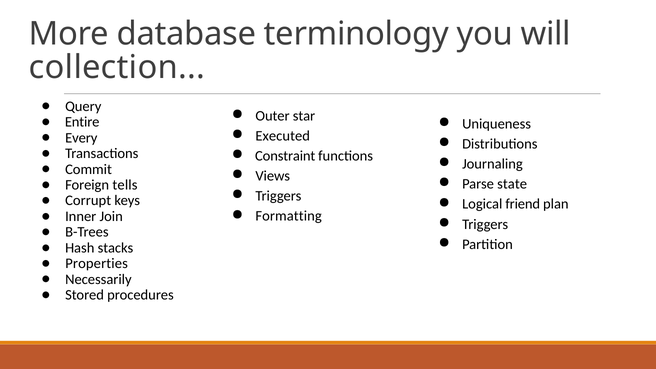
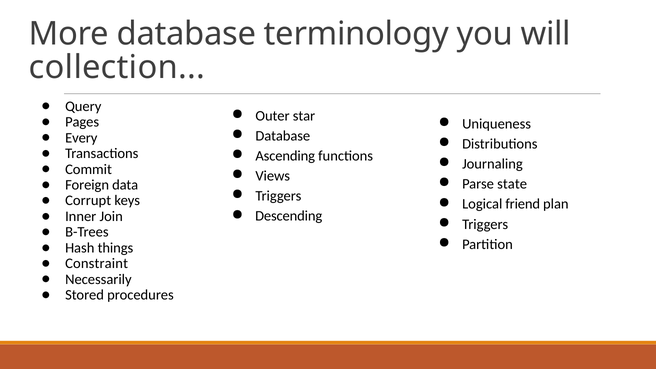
Entire: Entire -> Pages (82, 122)
Executed: Executed -> Database (283, 136)
Constraint: Constraint -> Ascending (285, 156)
tells: tells -> data (125, 185)
Formatting: Formatting -> Descending (289, 216)
stacks: stacks -> things (115, 248)
Properties: Properties -> Constraint (97, 264)
